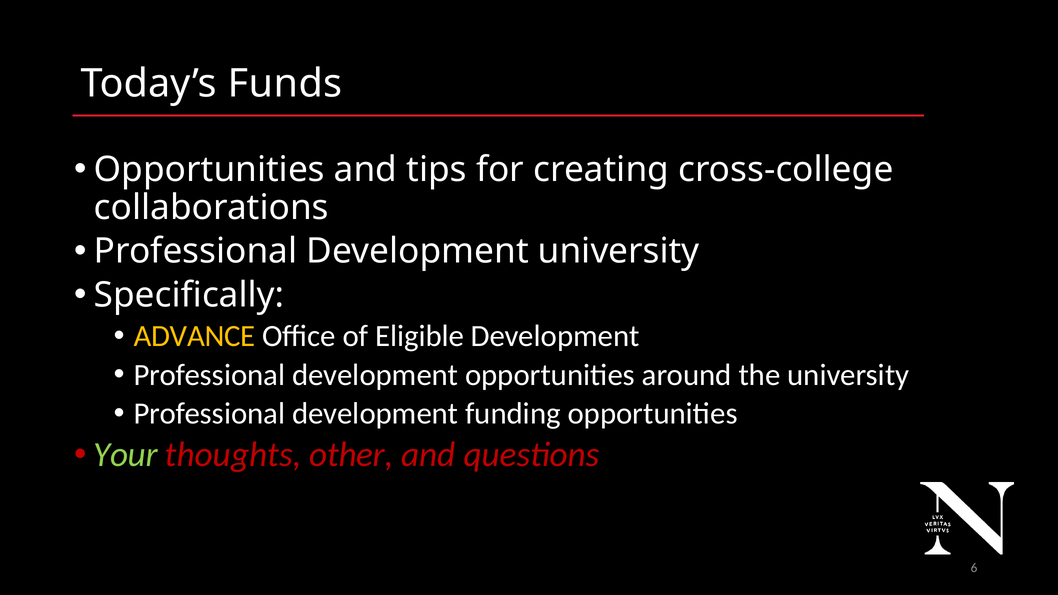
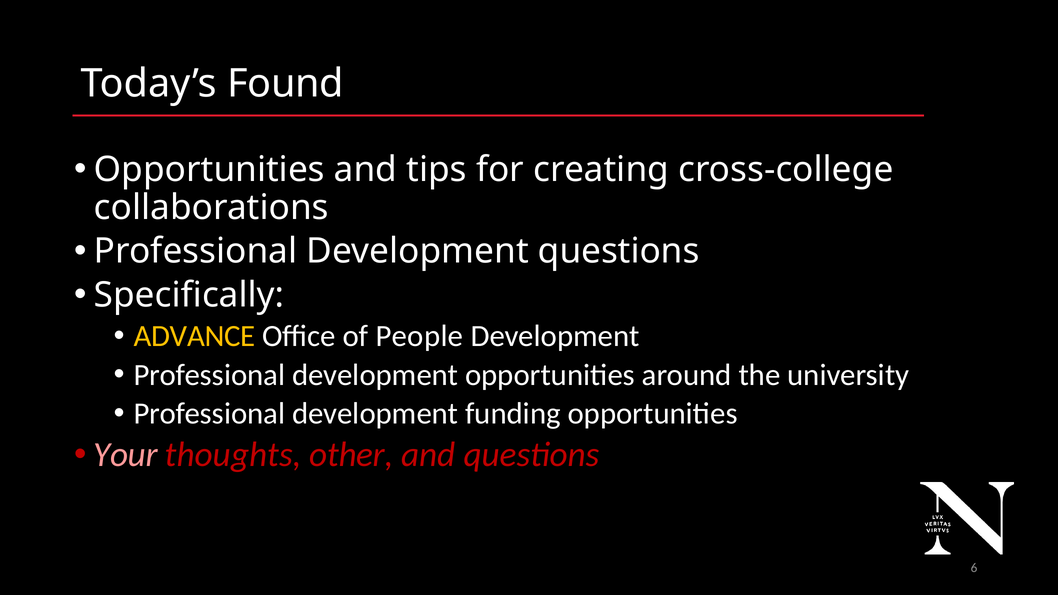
Funds: Funds -> Found (285, 83)
Development university: university -> questions (619, 251)
Eligible: Eligible -> People (419, 336)
Your colour: light green -> pink (126, 455)
